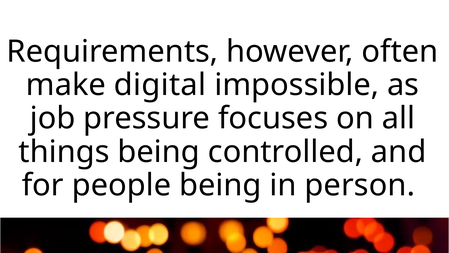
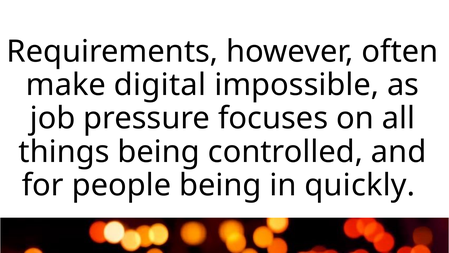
person: person -> quickly (360, 185)
